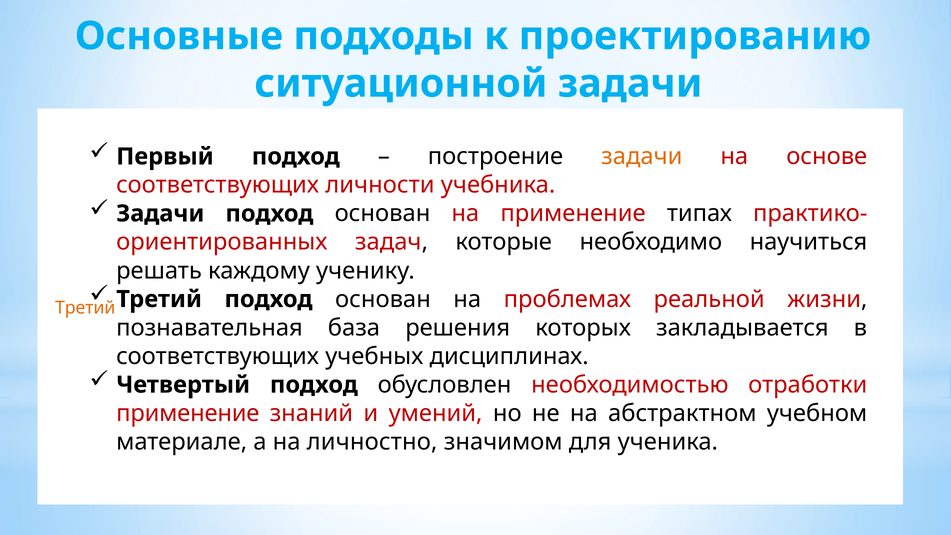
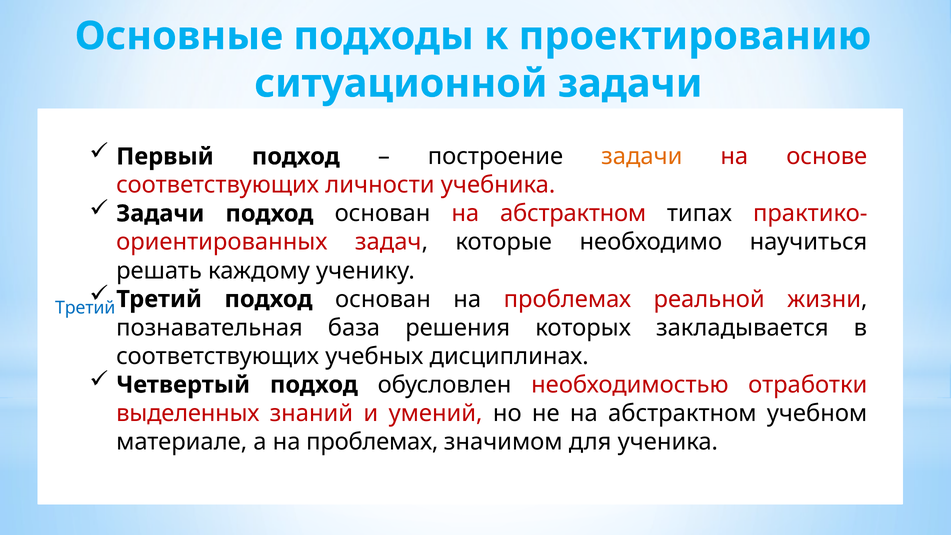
основан на применение: применение -> абстрактном (573, 214)
Третий colour: orange -> blue (85, 308)
применение: применение -> выделенных (188, 413)
а на личностно: личностно -> проблемах (372, 442)
